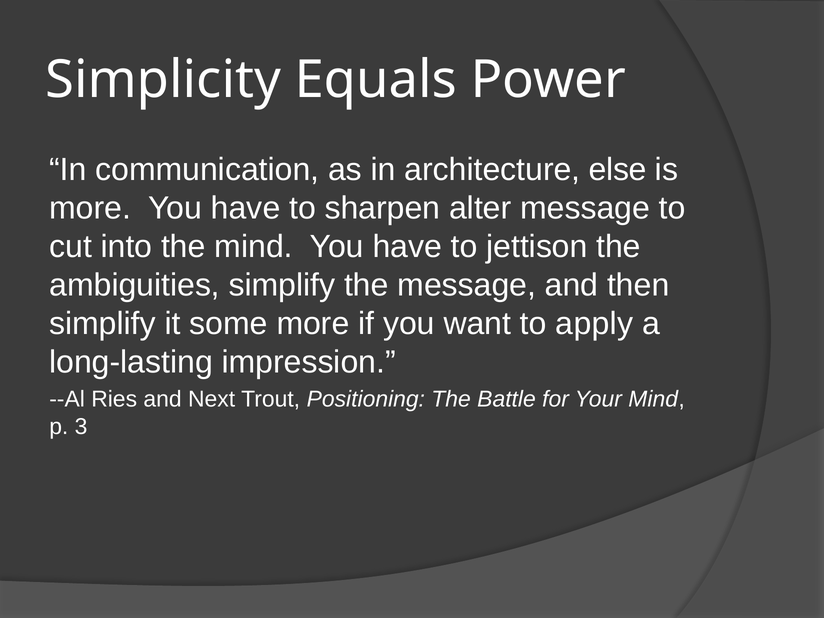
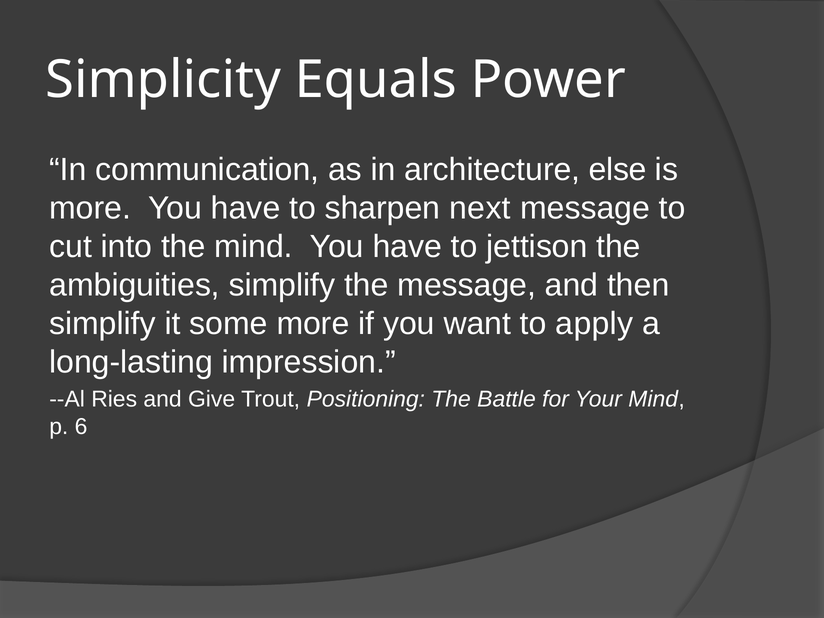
alter: alter -> next (480, 208)
Next: Next -> Give (212, 399)
3: 3 -> 6 (81, 427)
